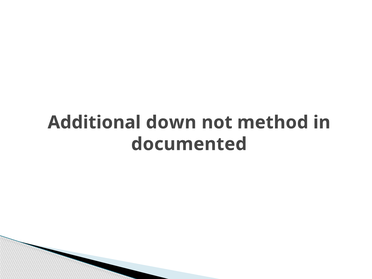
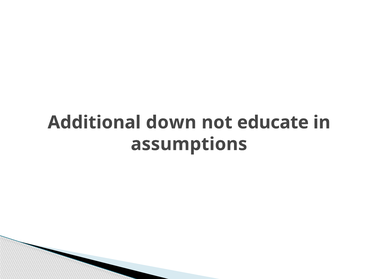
method: method -> educate (273, 122)
documented: documented -> assumptions (189, 144)
